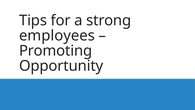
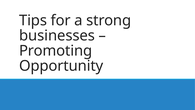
employees: employees -> businesses (57, 35)
